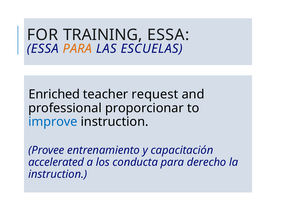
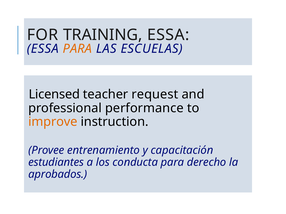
Enriched: Enriched -> Licensed (54, 95)
proporcionar: proporcionar -> performance (144, 108)
improve colour: blue -> orange (53, 122)
accelerated: accelerated -> estudiantes (56, 163)
instruction: instruction -> aprobados (58, 175)
